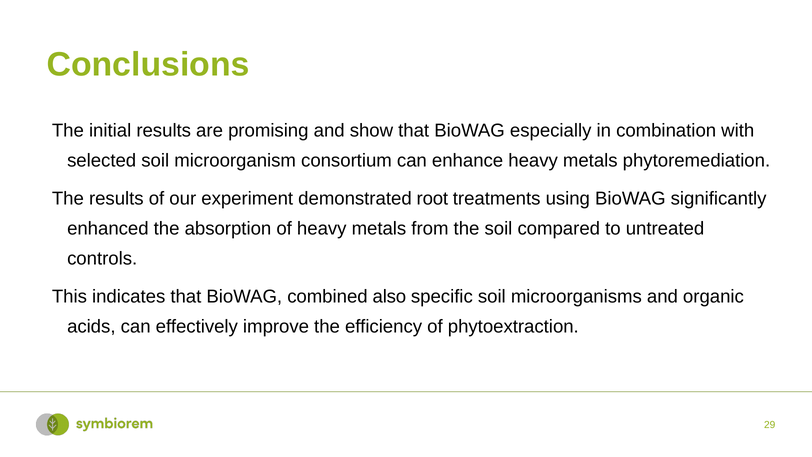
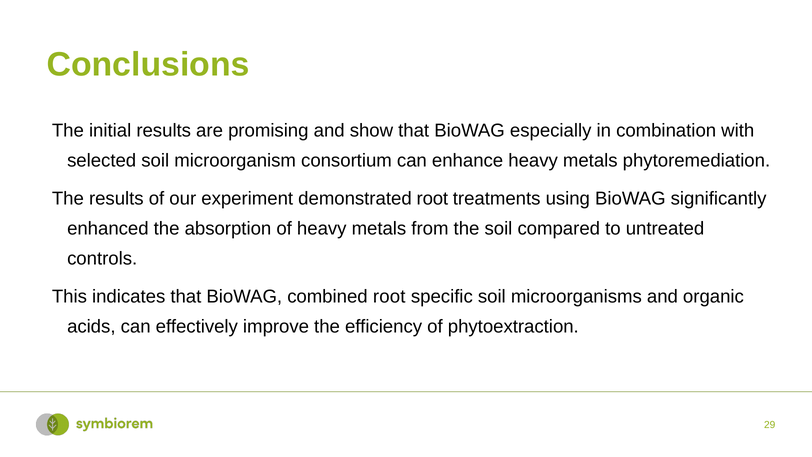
combined also: also -> root (389, 296)
